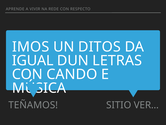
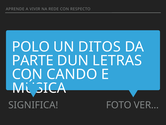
IMOS: IMOS -> POLO (31, 47)
IGUAL: IGUAL -> PARTE (33, 60)
TEÑAMOS: TEÑAMOS -> SIGNIFICA (33, 105)
SITIO: SITIO -> FOTO (119, 105)
